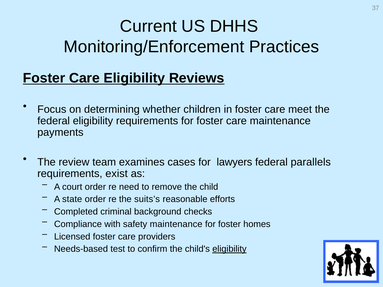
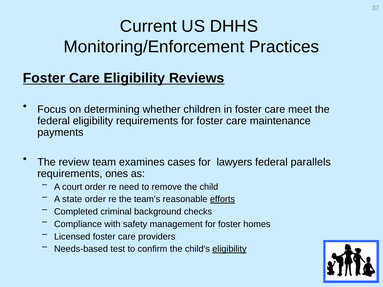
exist: exist -> ones (117, 174)
suits’s: suits’s -> team’s (147, 199)
efforts underline: none -> present (222, 199)
safety maintenance: maintenance -> management (176, 224)
